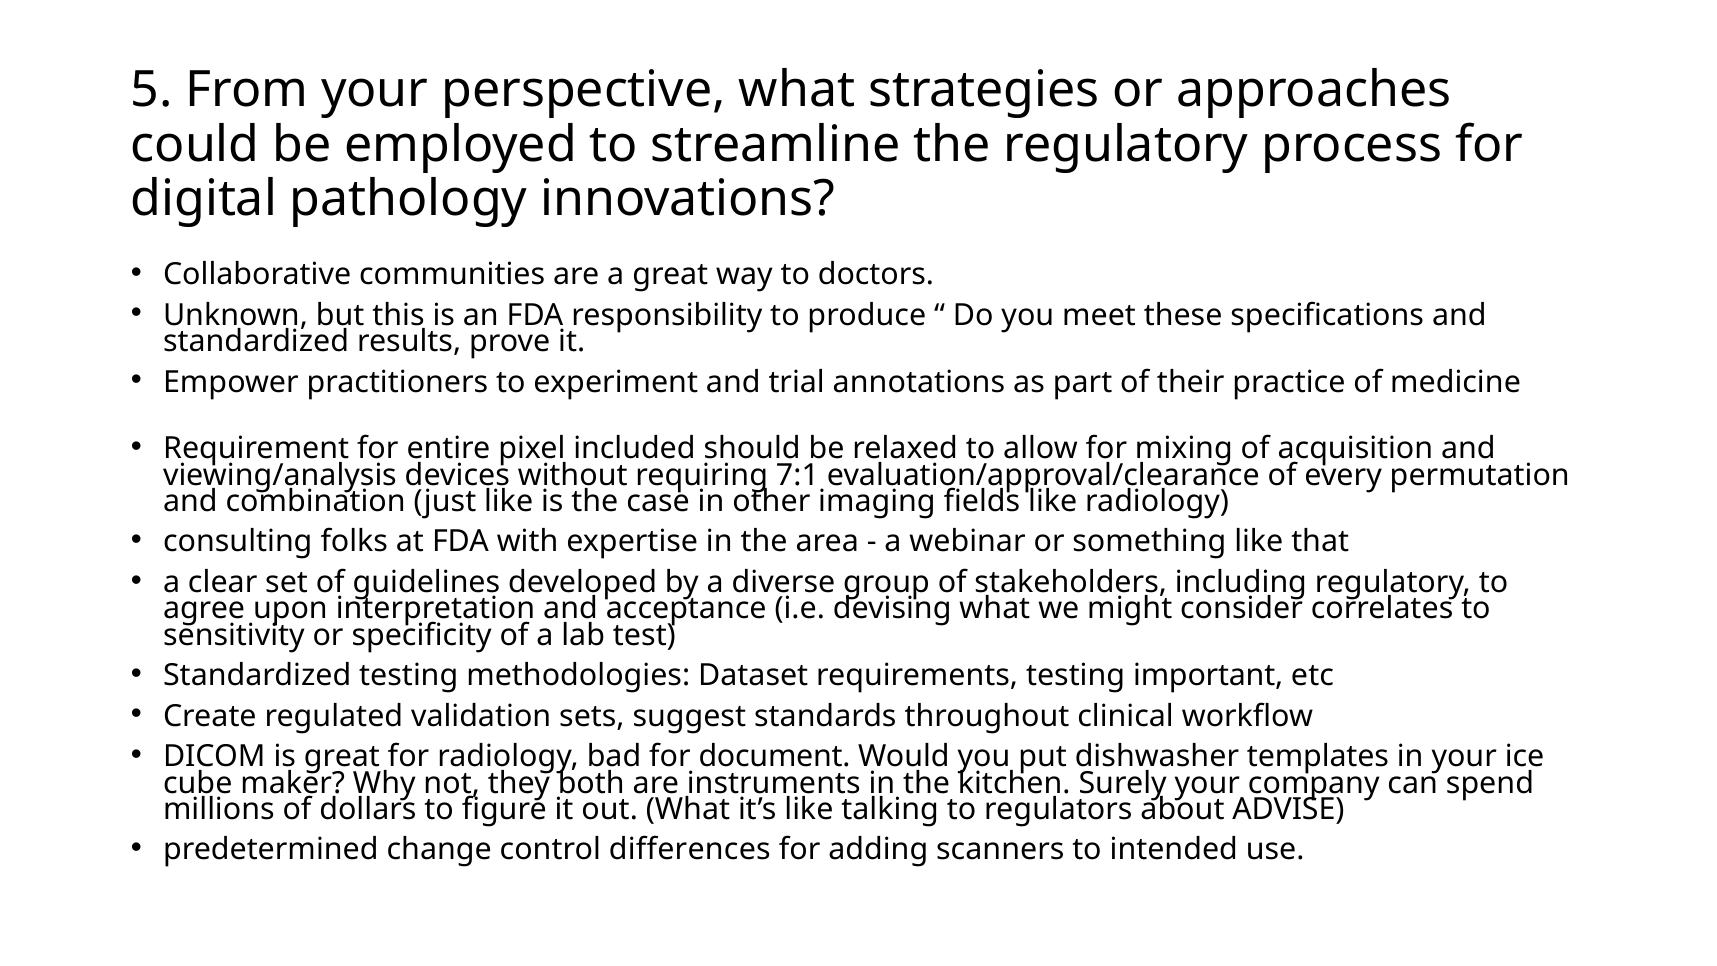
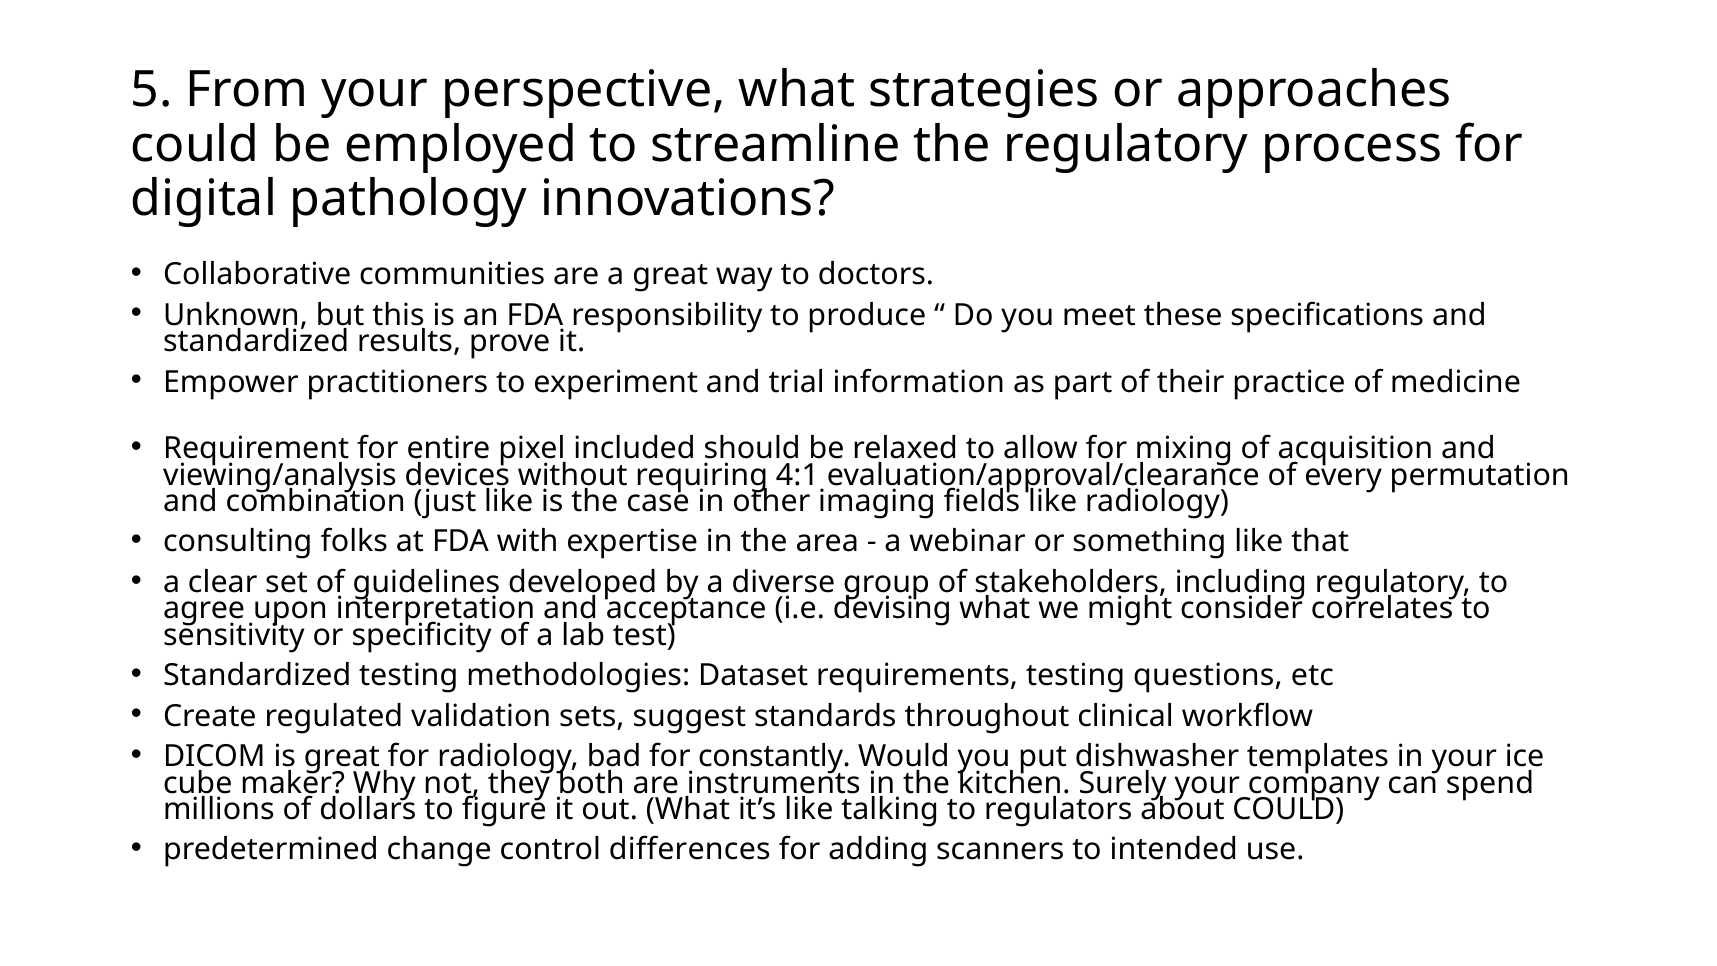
annotations: annotations -> information (919, 382)
7:1: 7:1 -> 4:1 (797, 475)
important: important -> questions (1208, 675)
document: document -> constantly (775, 757)
about ADVISE: ADVISE -> COULD (1288, 809)
